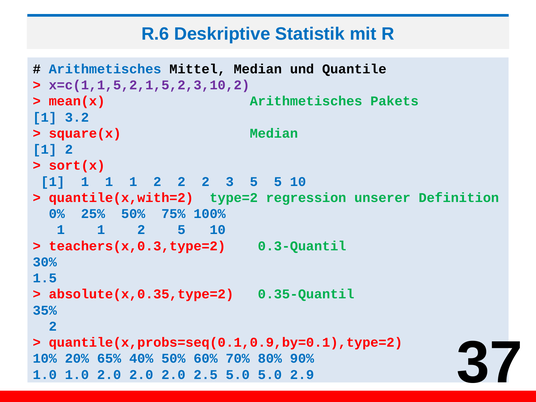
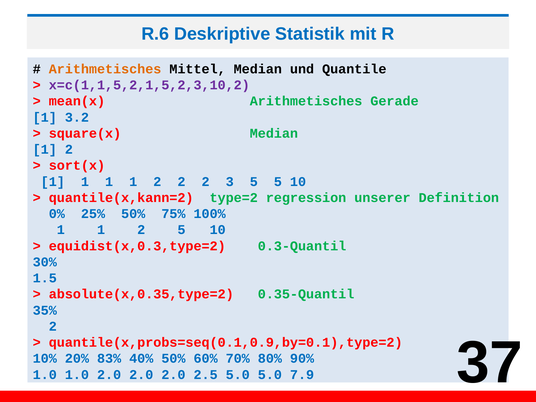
Arithmetisches colour: blue -> orange (105, 69)
Pakets: Pakets -> Gerade (395, 101)
quantile(x,with=2: quantile(x,with=2 -> quantile(x,kann=2 (121, 198)
teachers(x,0.3,type=2: teachers(x,0.3,type=2 -> equidist(x,0.3,type=2 (137, 246)
65%: 65% -> 83% (109, 359)
2.9: 2.9 -> 7.9 (302, 375)
